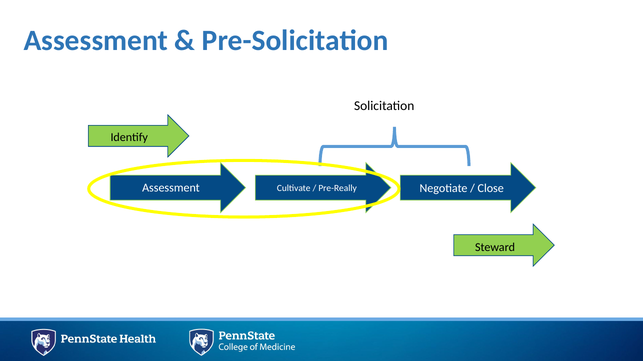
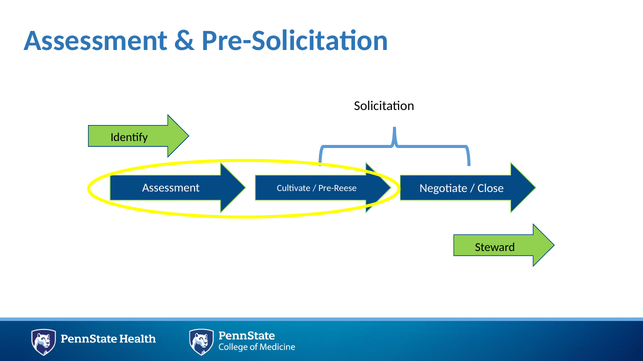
Pre-Really: Pre-Really -> Pre-Reese (338, 189)
